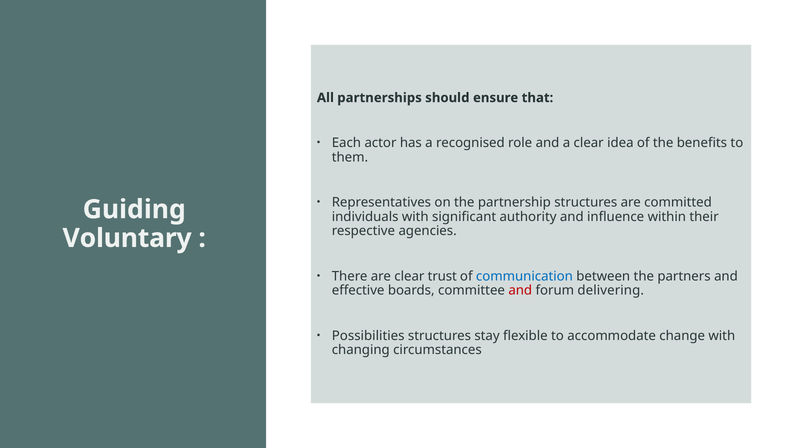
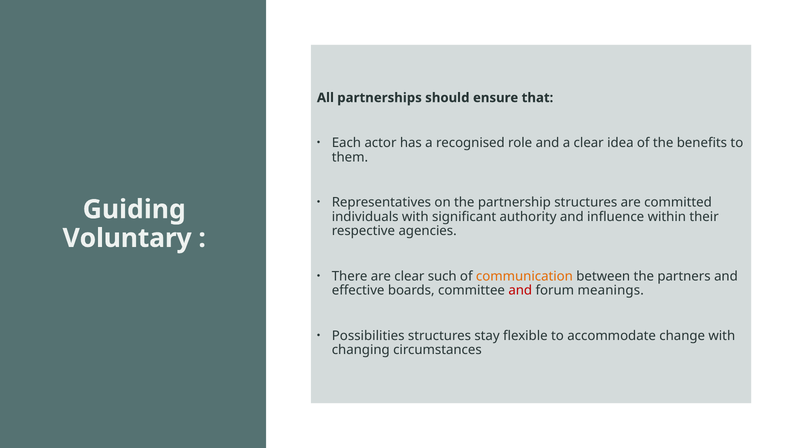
trust: trust -> such (442, 276)
communication colour: blue -> orange (524, 276)
delivering: delivering -> meanings (611, 290)
